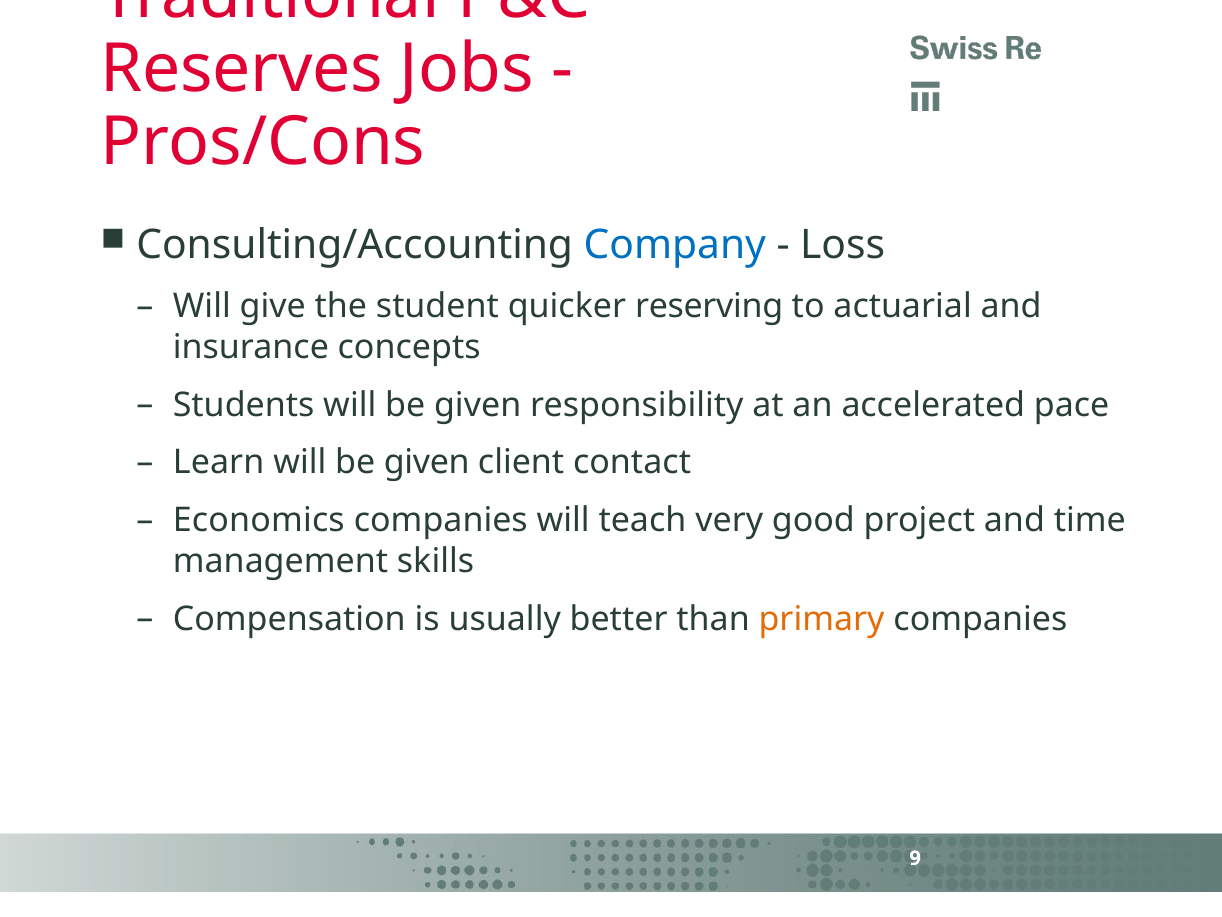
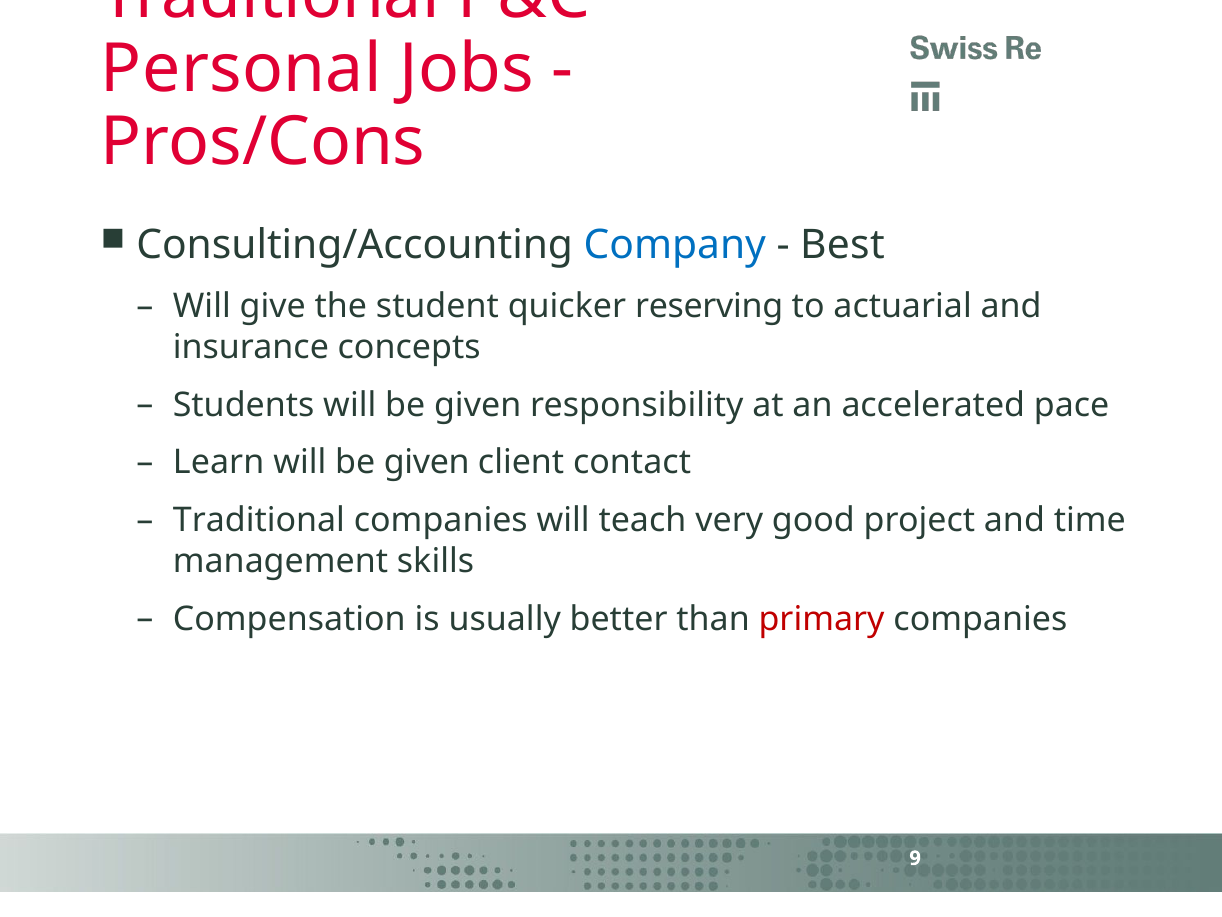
Reserves: Reserves -> Personal (241, 69)
Loss: Loss -> Best (842, 245)
Economics: Economics -> Traditional (259, 520)
primary colour: orange -> red (822, 619)
